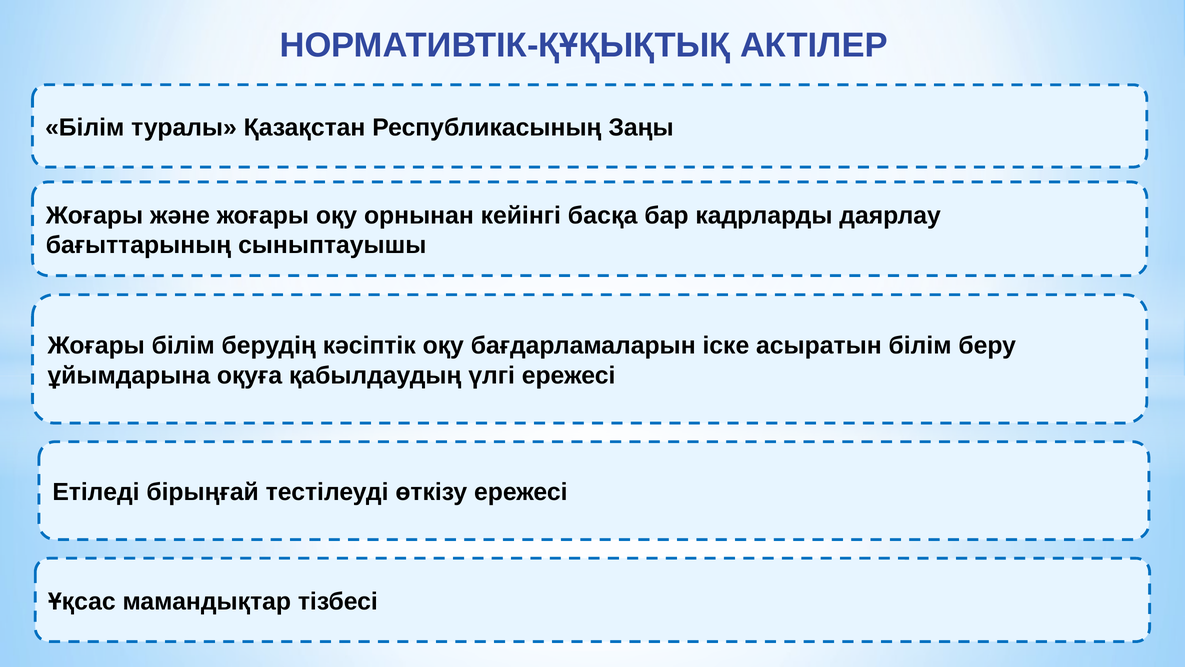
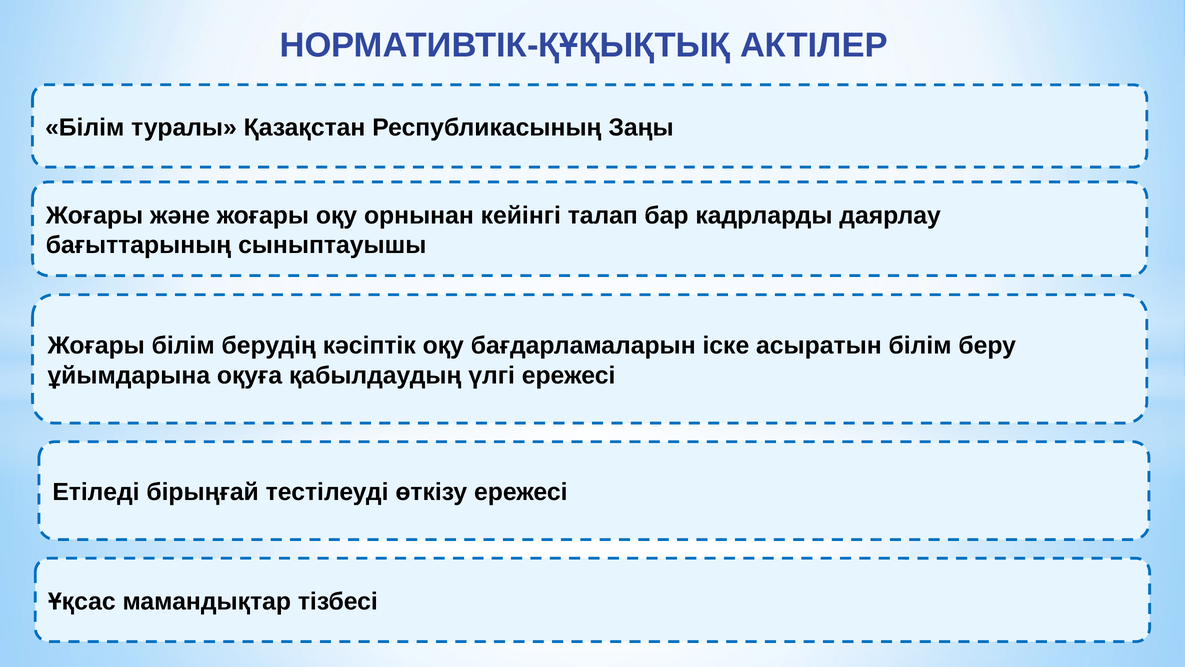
басқа: басқа -> талап (603, 216)
